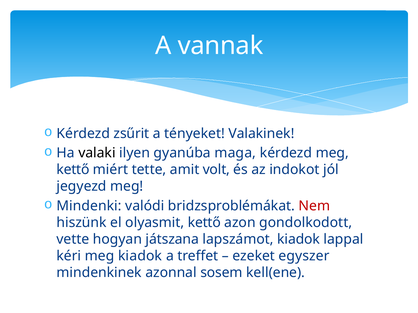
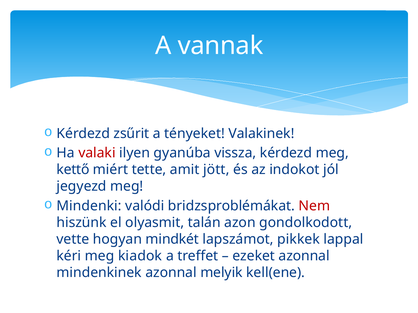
valaki colour: black -> red (97, 153)
maga: maga -> vissza (235, 153)
volt: volt -> jött (216, 170)
olyasmit kettő: kettő -> talán (204, 223)
játszana: játszana -> mindkét (172, 240)
lapszámot kiadok: kiadok -> pikkek (299, 240)
ezeket egyszer: egyszer -> azonnal (304, 256)
sosem: sosem -> melyik (222, 273)
